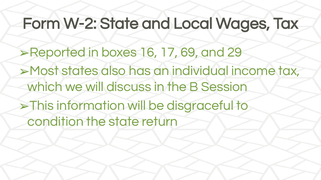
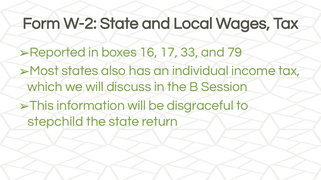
69: 69 -> 33 (189, 52)
29: 29 -> 79 (235, 52)
condition: condition -> stepchild (56, 122)
